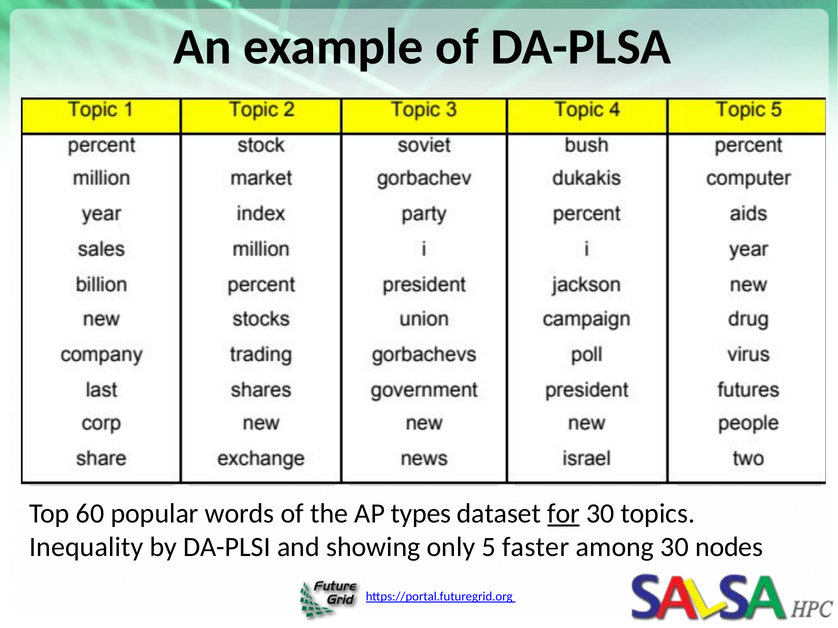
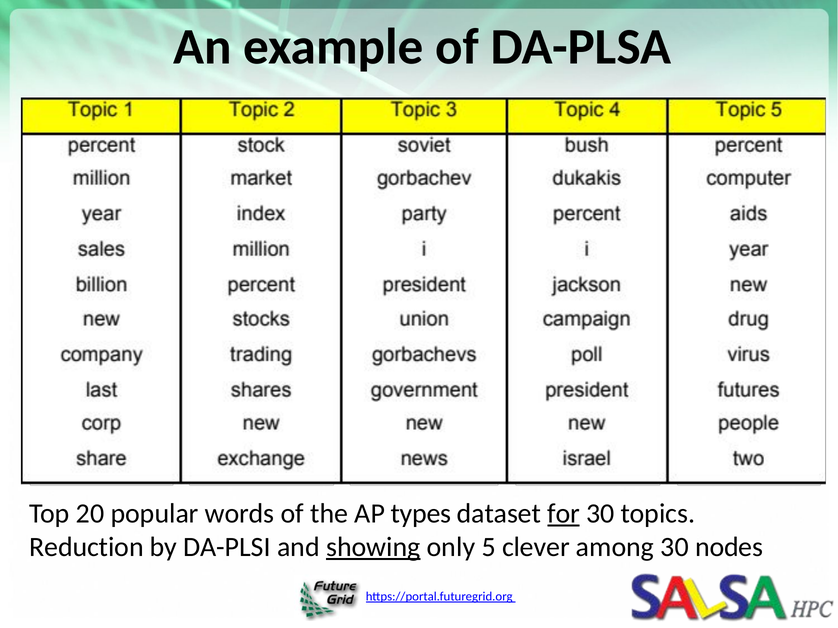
60: 60 -> 20 (90, 514)
Inequality: Inequality -> Reduction (86, 547)
showing underline: none -> present (373, 547)
faster: faster -> clever (536, 547)
